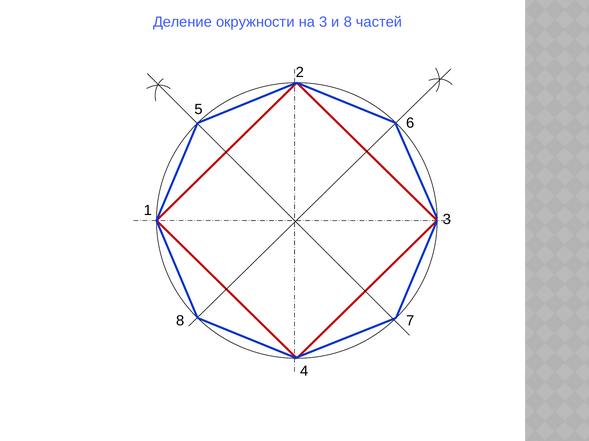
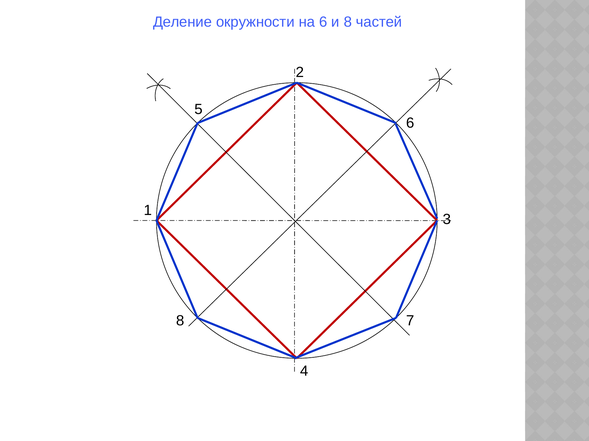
на 3: 3 -> 6 (323, 22)
